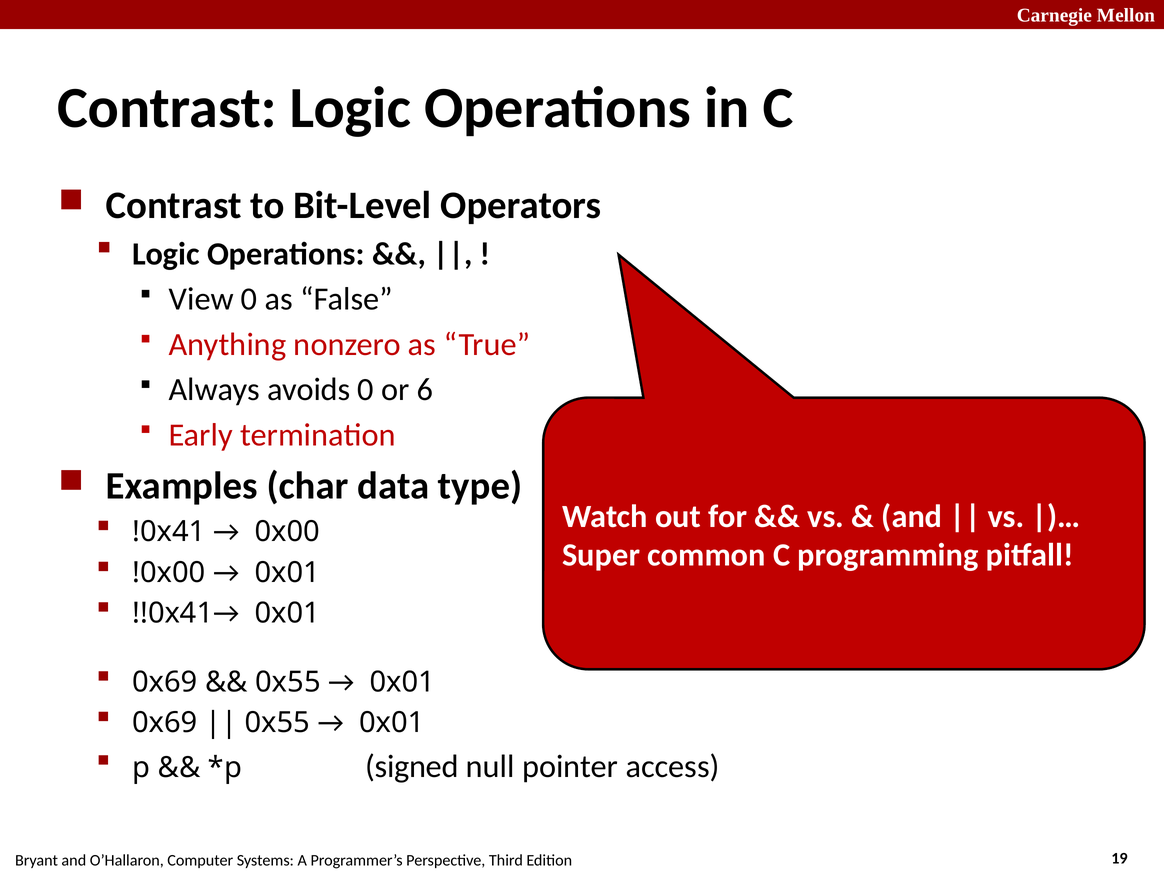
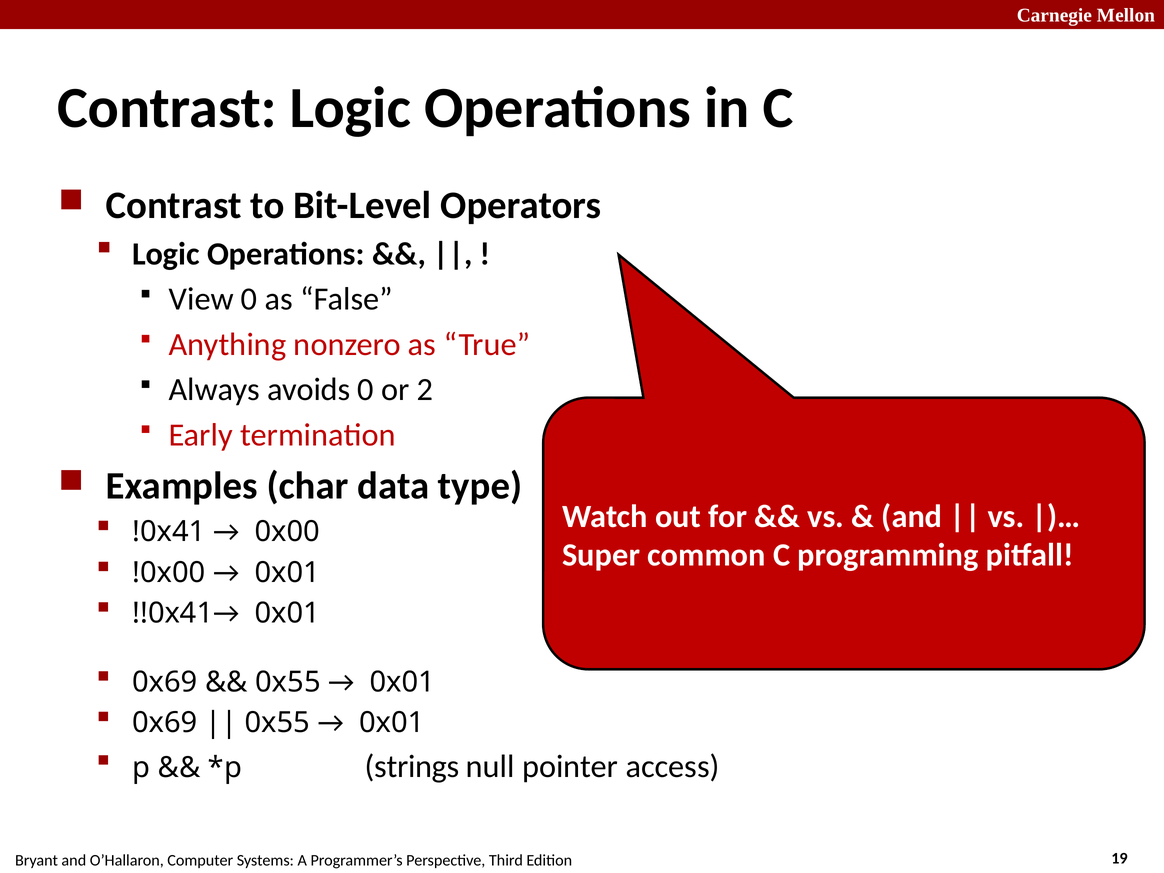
6: 6 -> 2 (425, 390)
signed: signed -> strings (412, 766)
